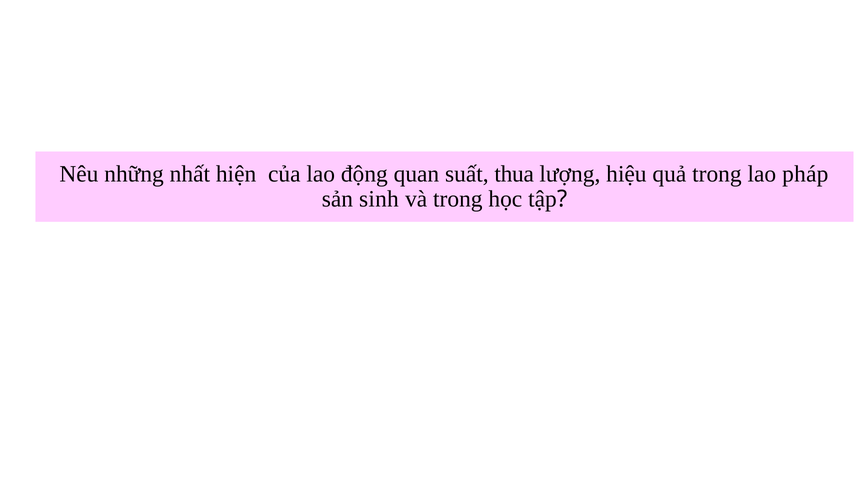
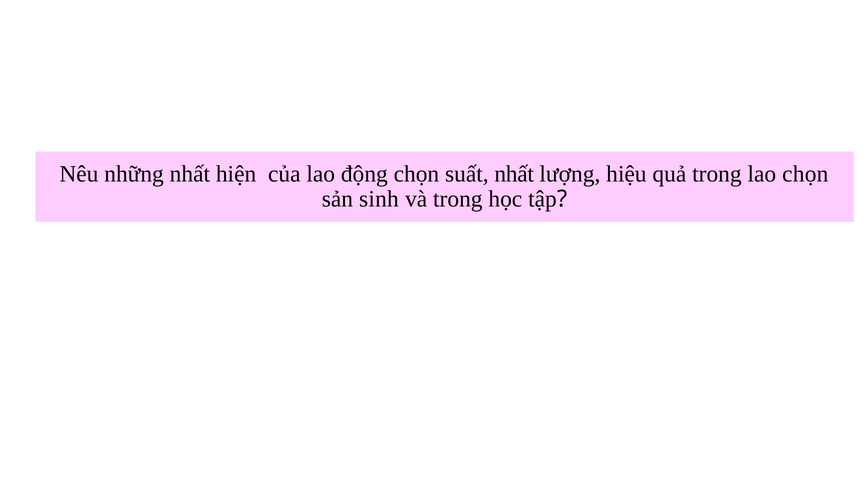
động quan: quan -> chọn (416, 174)
suất thua: thua -> nhất (514, 174)
lao pháp: pháp -> chọn (805, 174)
